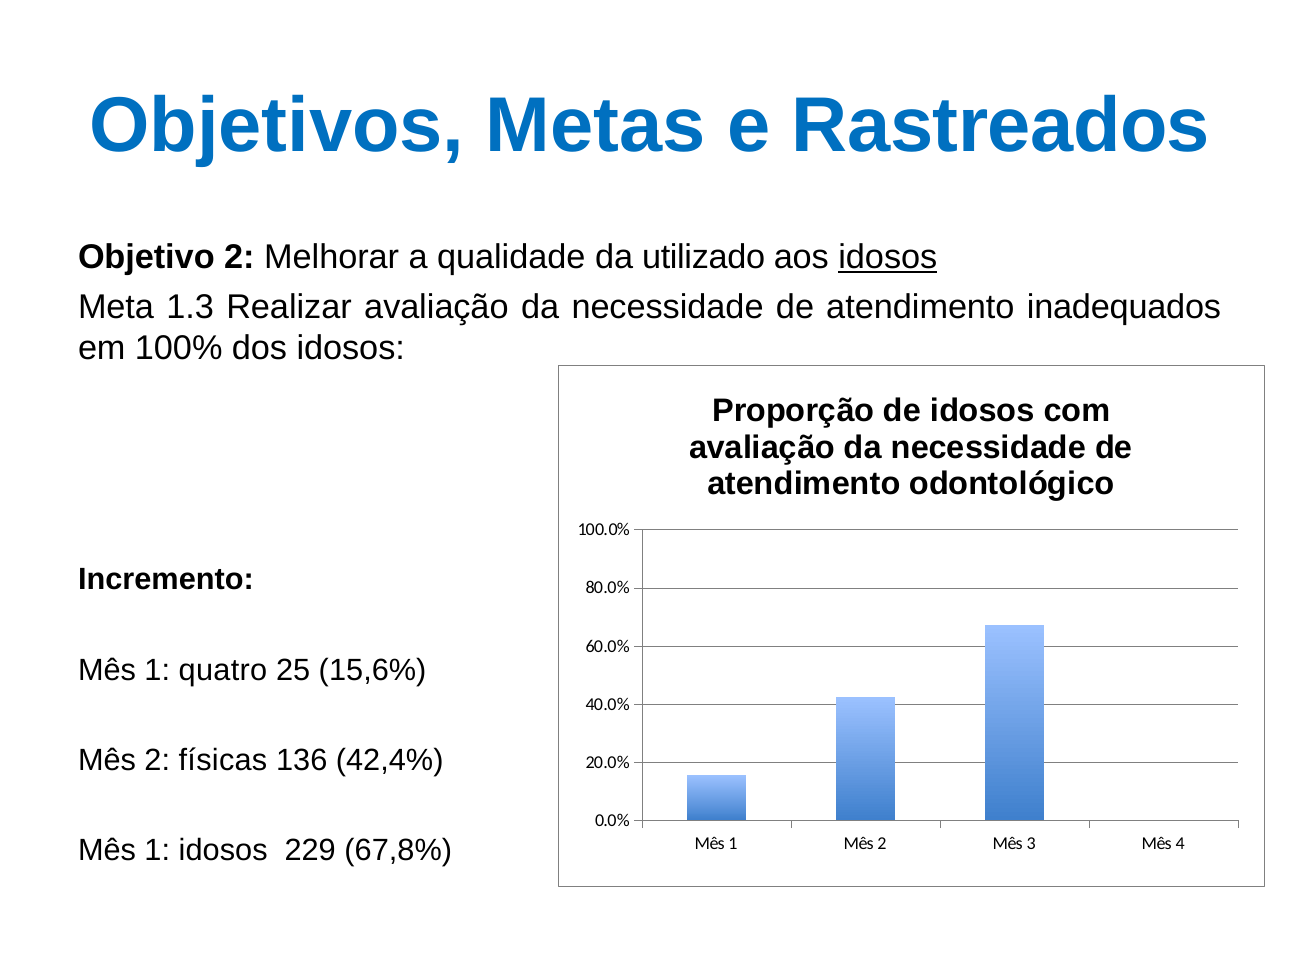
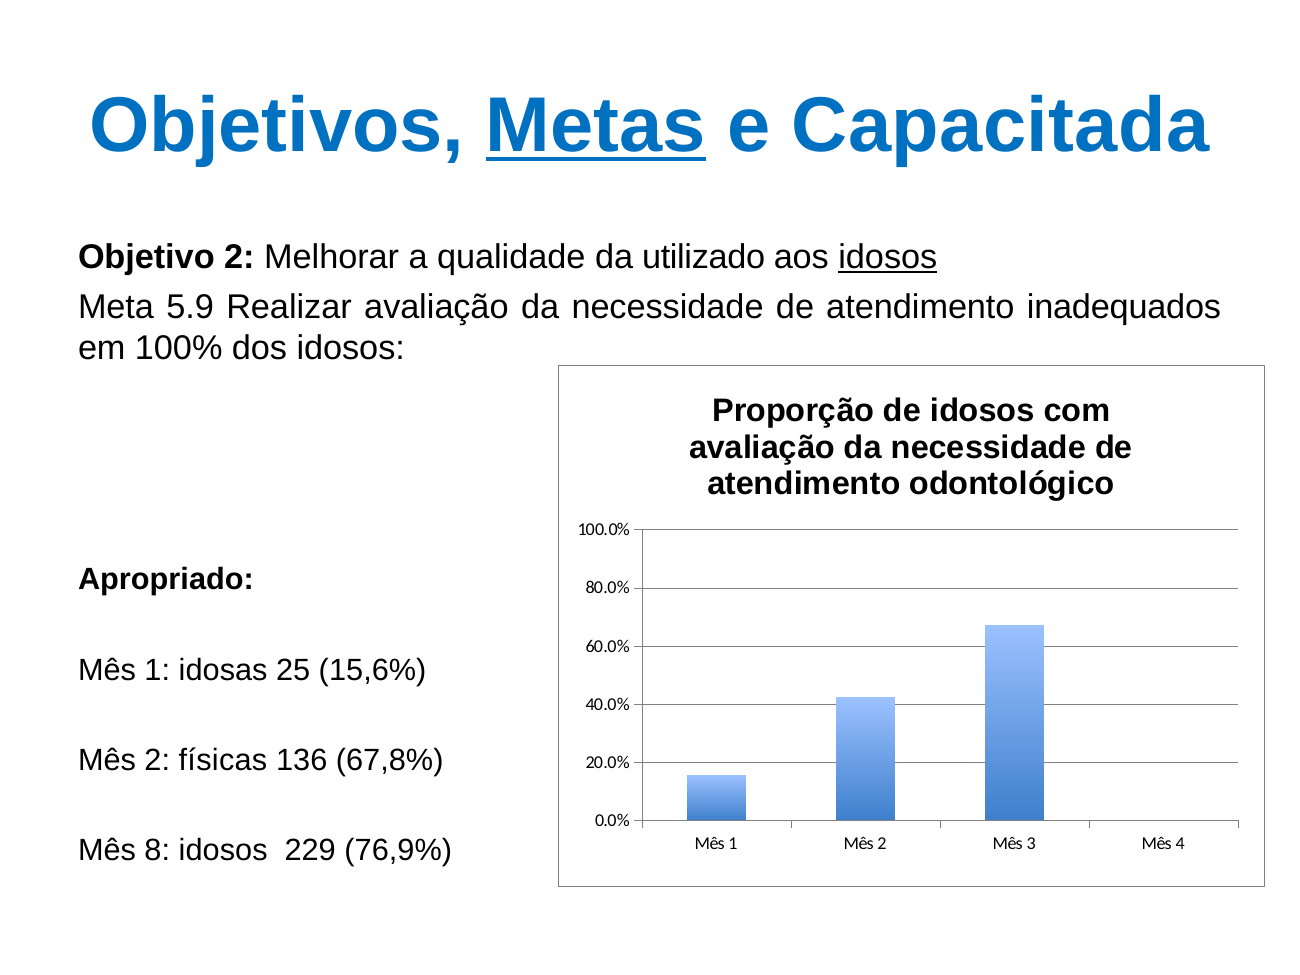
Metas underline: none -> present (596, 126)
Rastreados: Rastreados -> Capacitada (1001, 126)
1.3: 1.3 -> 5.9 (190, 307)
Incremento: Incremento -> Apropriado (166, 580)
quatro: quatro -> idosas (223, 670)
42,4%: 42,4% -> 67,8% (390, 760)
1: 1 -> 8 (157, 851)
67,8%: 67,8% -> 76,9% (398, 851)
